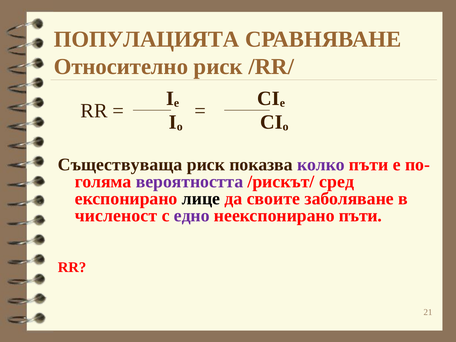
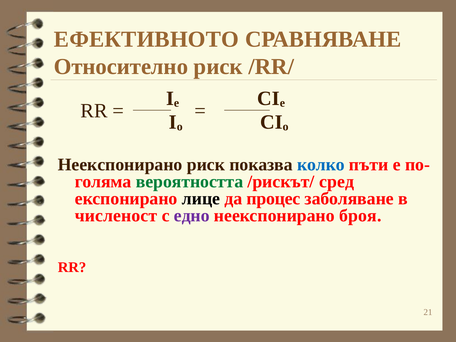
ПОПУЛАЦИЯТА: ПОПУЛАЦИЯТА -> ЕФЕКТИВНОТО (147, 39)
Съществуваща: Съществуваща -> Неекспонирано (120, 165)
колко colour: purple -> blue (321, 165)
вероятността colour: purple -> green (190, 182)
своите: своите -> процес (274, 199)
неекспонирано пъти: пъти -> броя (360, 216)
